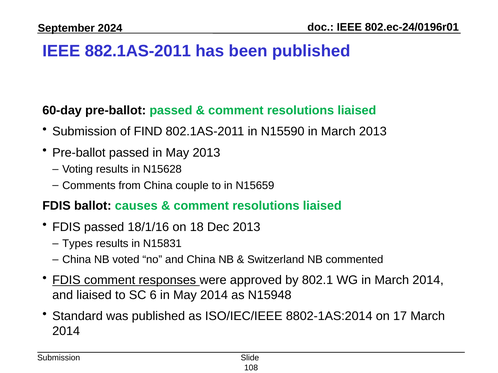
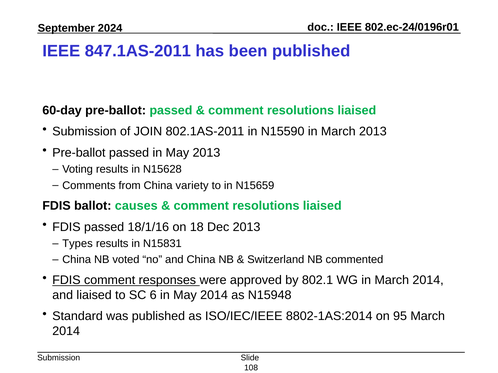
882.1AS-2011: 882.1AS-2011 -> 847.1AS-2011 (138, 51)
FIND: FIND -> JOIN (148, 132)
couple: couple -> variety (192, 186)
17: 17 -> 95 (400, 317)
